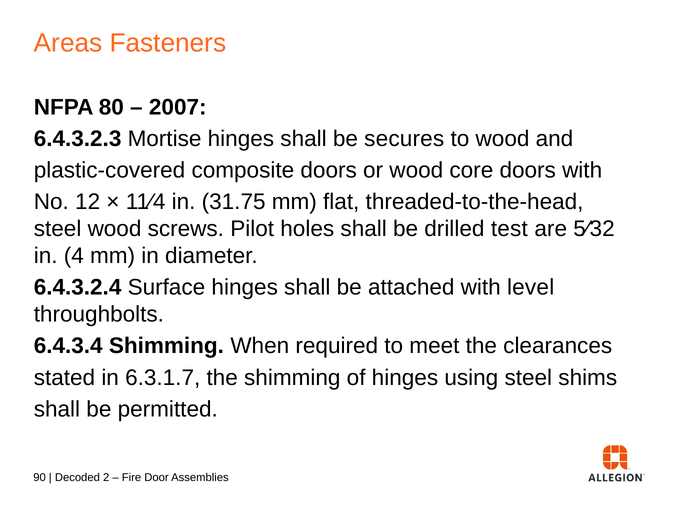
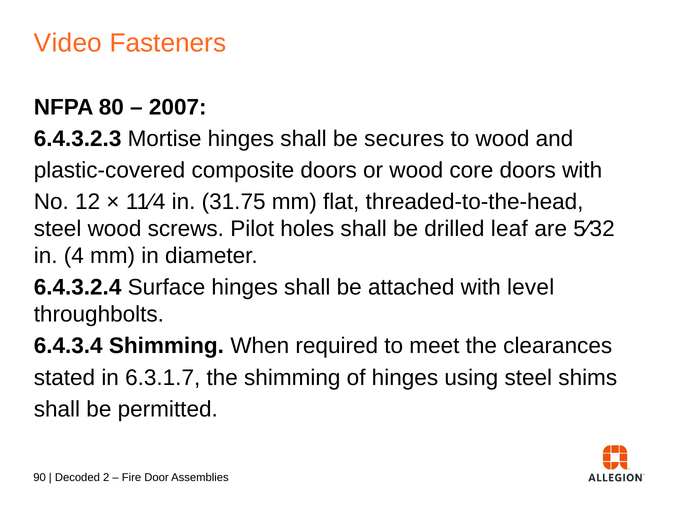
Areas: Areas -> Video (68, 43)
test: test -> leaf (509, 229)
